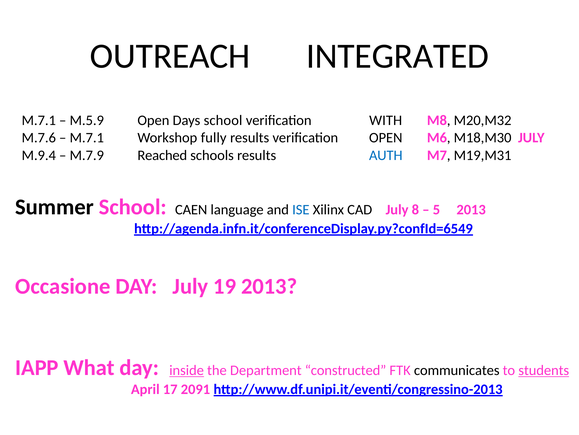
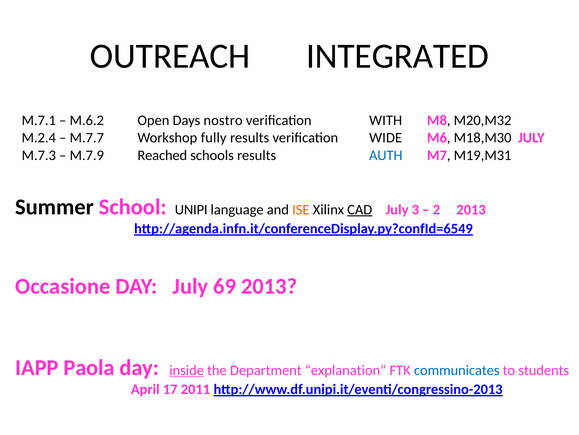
M.5.9: M.5.9 -> M.6.2 (87, 120)
Days school: school -> nostro (223, 120)
M.7.6: M.7.6 -> M.2.4 (39, 138)
M.7.1: M.7.1 -> M.7.7 (87, 138)
verification OPEN: OPEN -> WIDE (386, 138)
M.9.4: M.9.4 -> M.7.3 (39, 155)
CAEN: CAEN -> UNIPI (191, 209)
ISE colour: blue -> orange (301, 209)
CAD underline: none -> present (360, 209)
8: 8 -> 3 (415, 209)
5: 5 -> 2 (436, 209)
19: 19 -> 69 (225, 286)
What: What -> Paola (89, 367)
constructed: constructed -> explanation (346, 370)
communicates colour: black -> blue (457, 370)
students underline: present -> none (544, 370)
2091: 2091 -> 2011 (195, 389)
